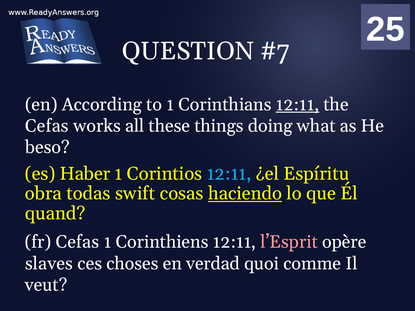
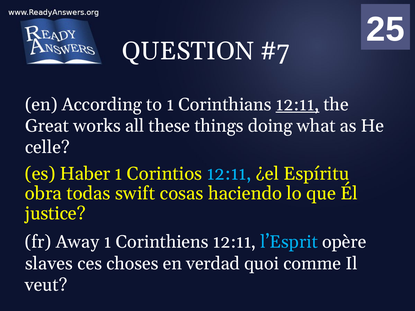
Cefas: Cefas -> Great (47, 126)
beso: beso -> celle (47, 147)
haciendo underline: present -> none (245, 194)
quand: quand -> justice (55, 214)
fr Cefas: Cefas -> Away (77, 242)
l’Esprit colour: pink -> light blue (289, 242)
